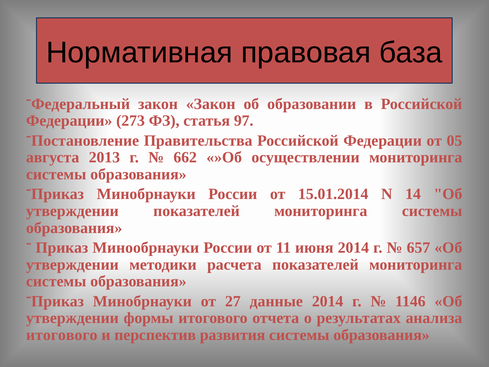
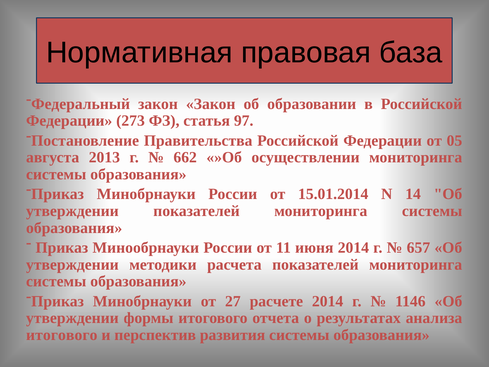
данные: данные -> расчете (276, 301)
